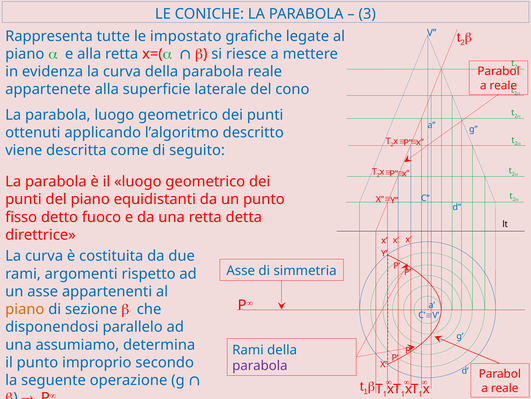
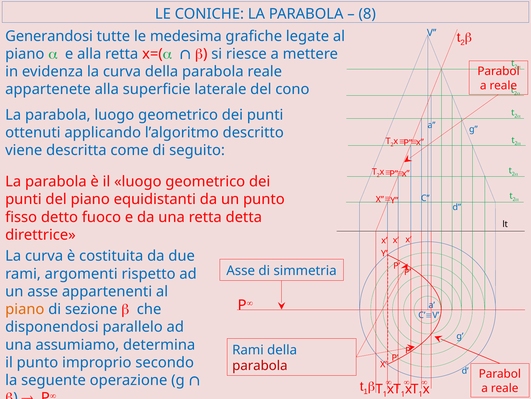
3: 3 -> 8 (367, 14)
Rappresenta: Rappresenta -> Generandosi (49, 36)
impostato: impostato -> medesima (186, 36)
parabola colour: purple -> red (260, 365)
